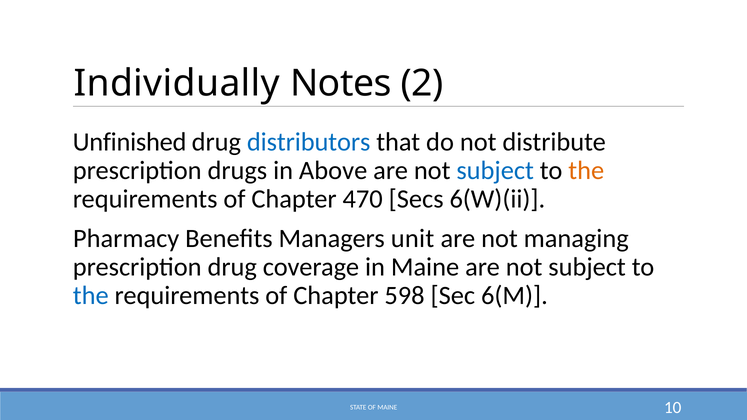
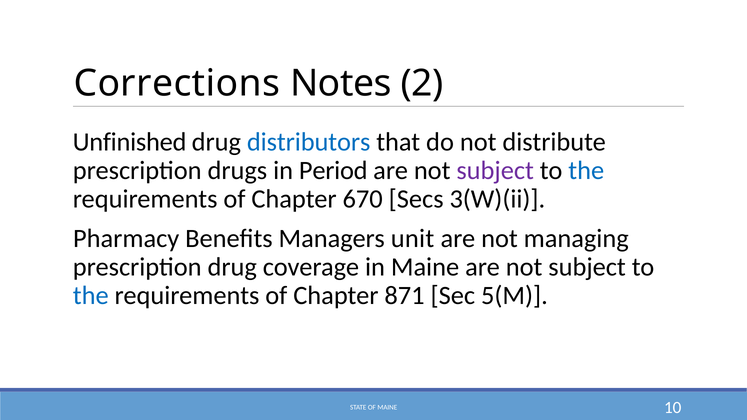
Individually: Individually -> Corrections (177, 84)
Above: Above -> Period (333, 170)
subject colour: blue -> purple (495, 170)
the colour: orange -> blue (586, 170)
470: 470 -> 670 (363, 199)
6(W)(ii: 6(W)(ii -> 3(W)(ii (497, 199)
598: 598 -> 871 (405, 296)
6(M: 6(M -> 5(M (514, 296)
